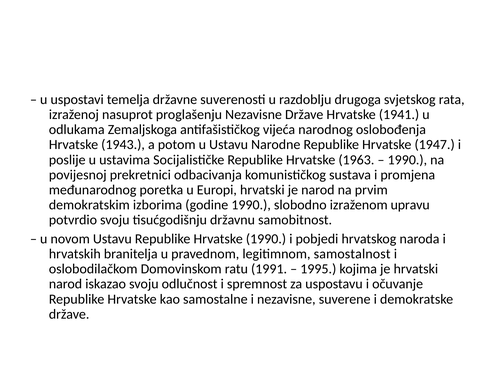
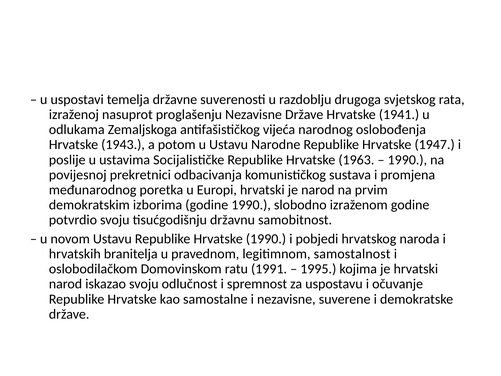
izraženom upravu: upravu -> godine (410, 205)
